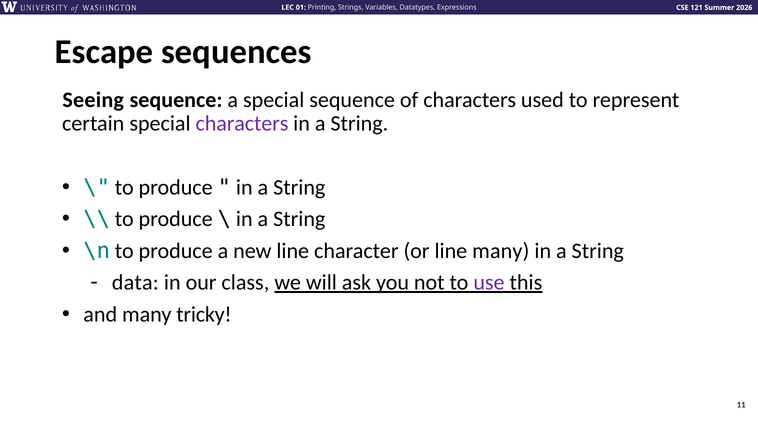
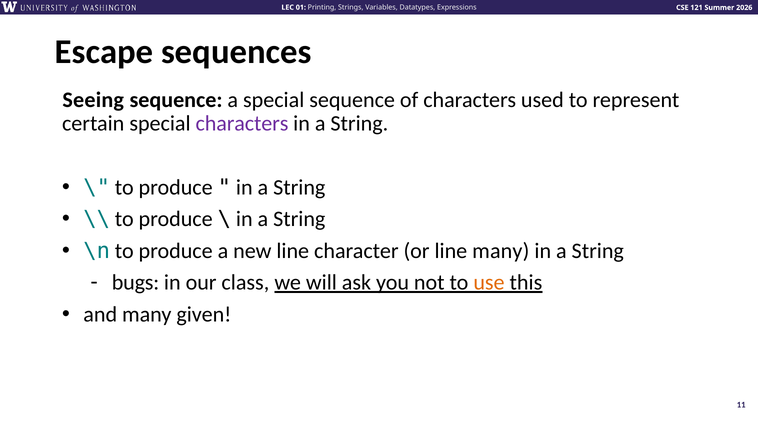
data: data -> bugs (135, 283)
use colour: purple -> orange (489, 283)
tricky: tricky -> given (204, 315)
